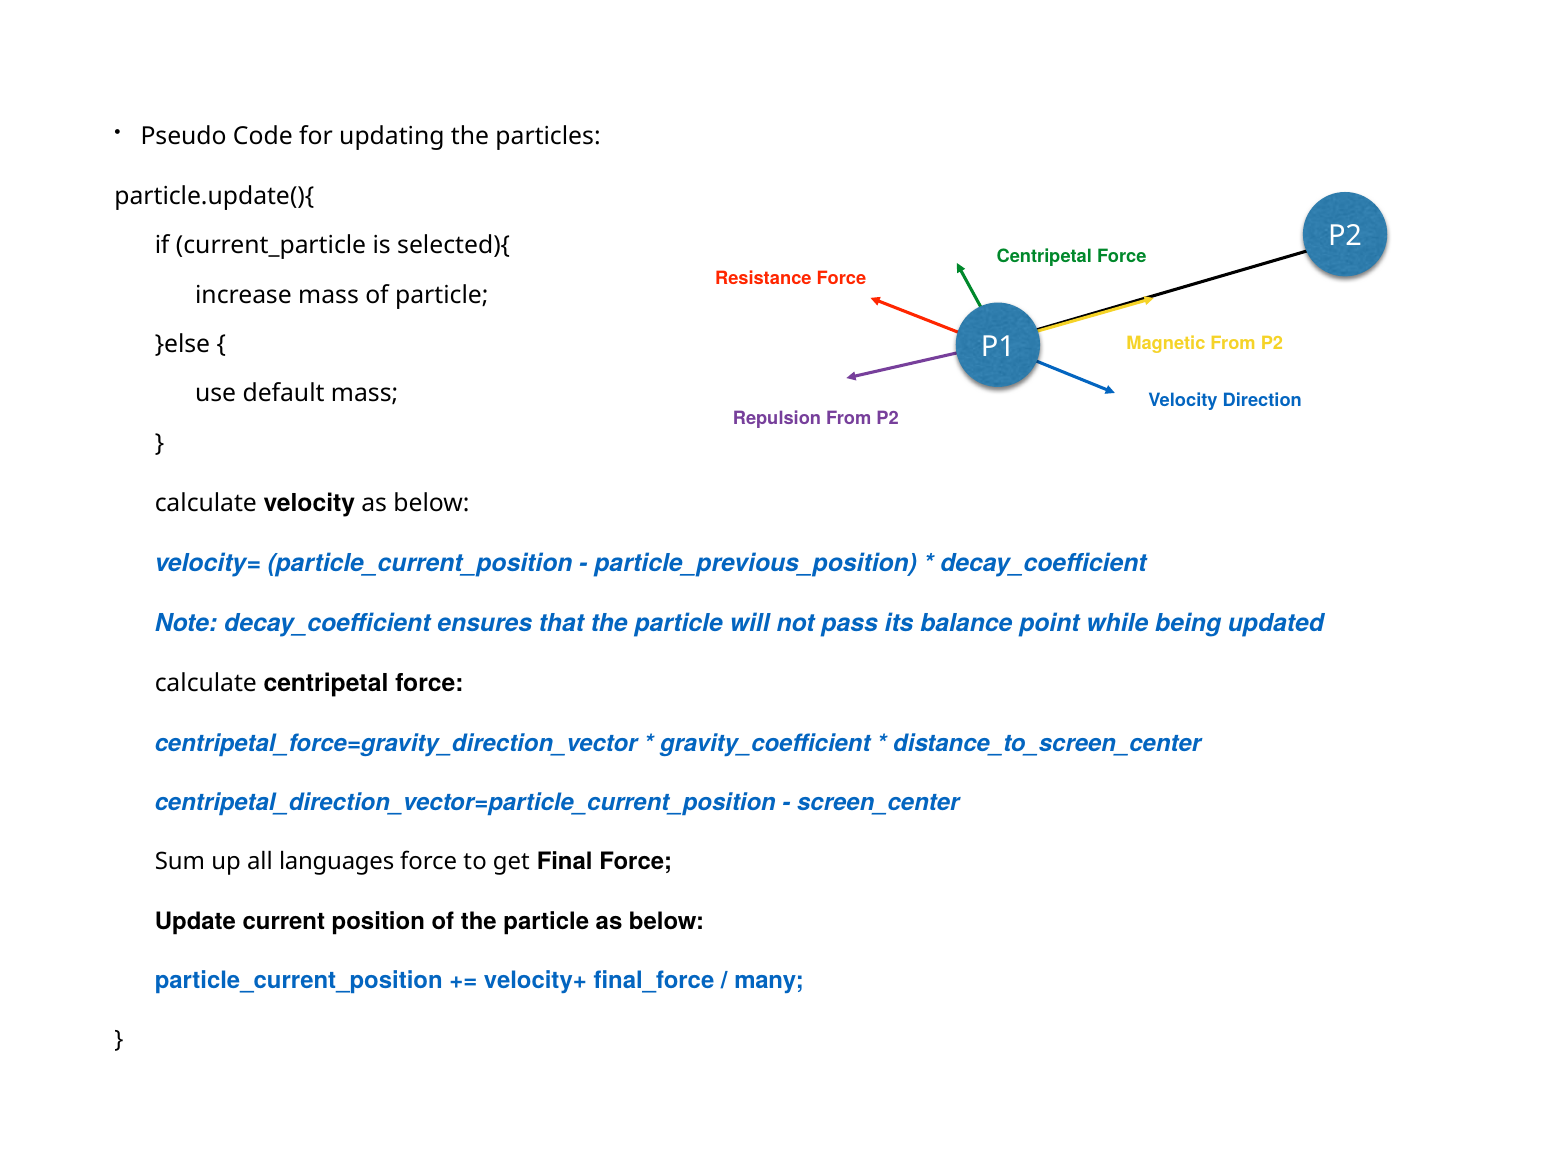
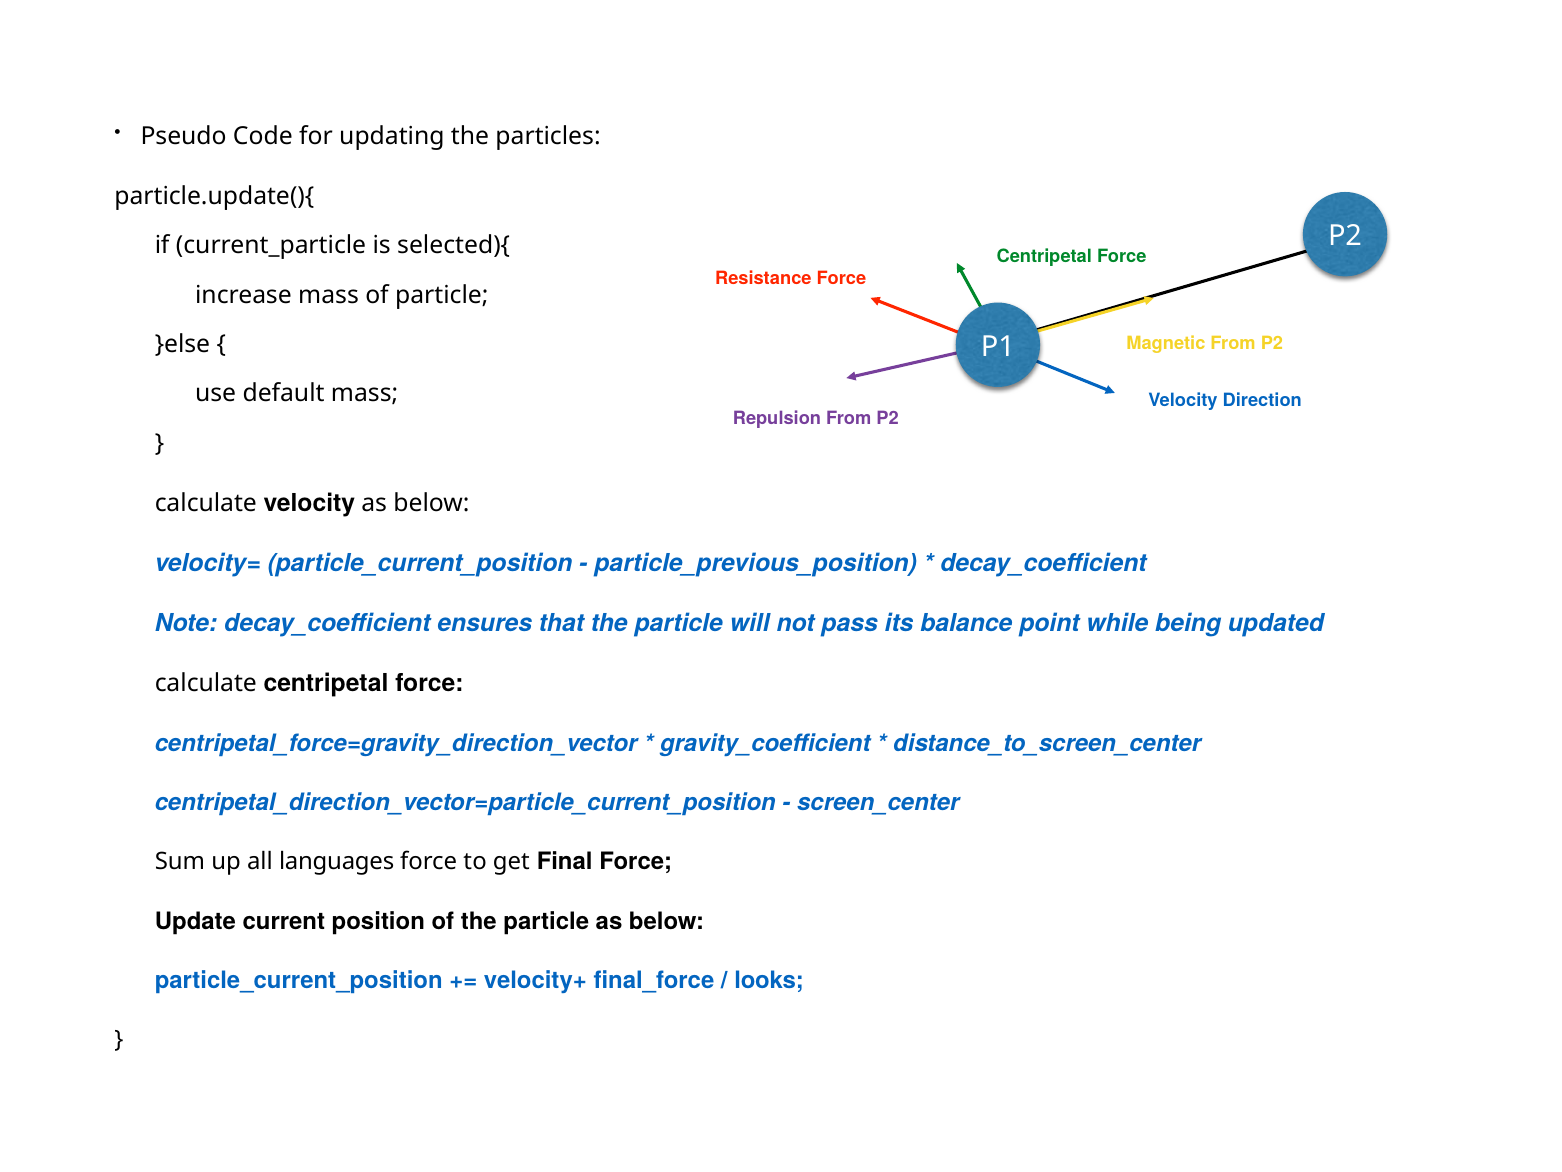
many: many -> looks (769, 980)
